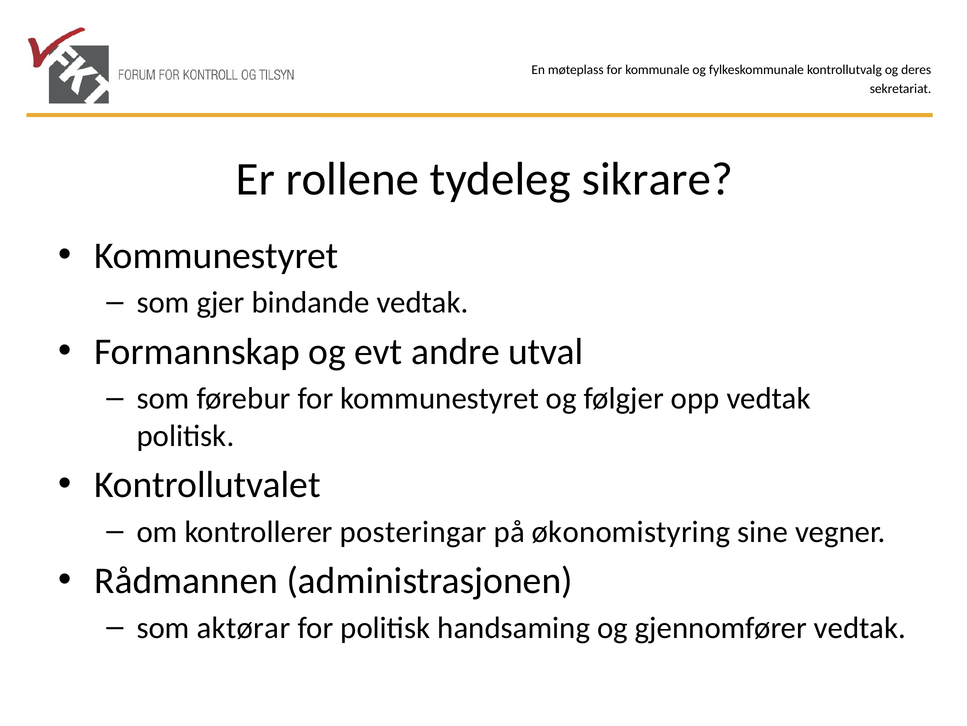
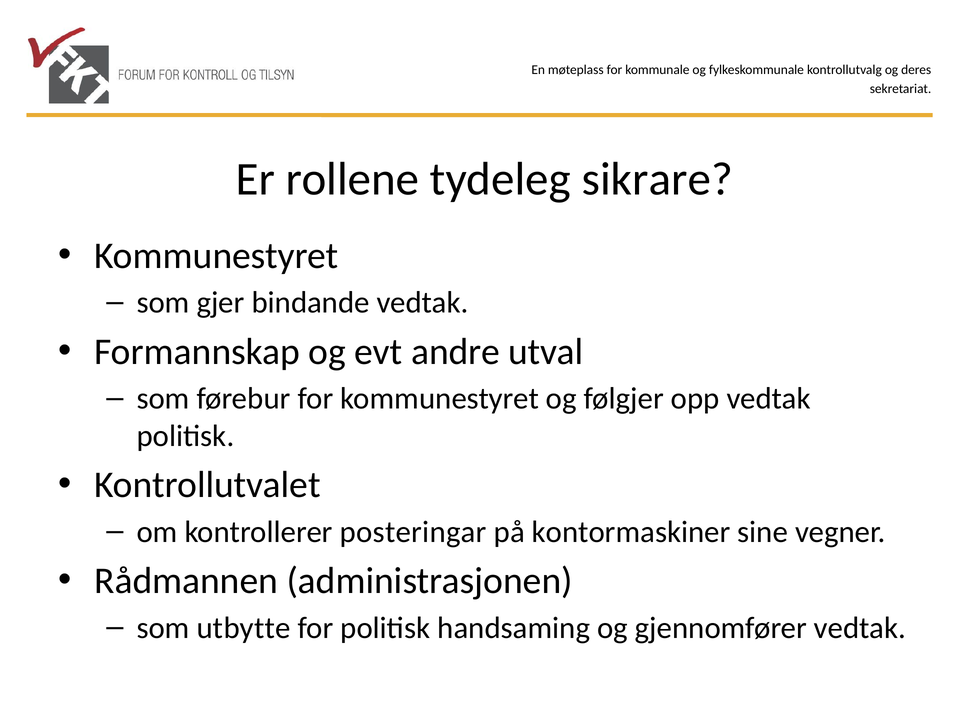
økonomistyring: økonomistyring -> kontormaskiner (631, 531)
aktørar: aktørar -> utbytte (244, 627)
